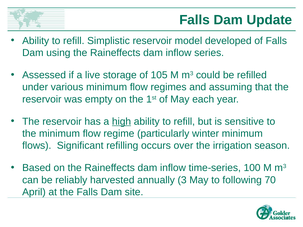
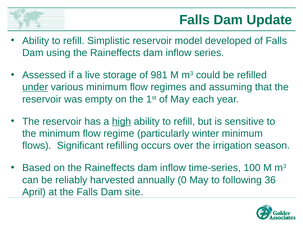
105: 105 -> 981 (159, 75)
under underline: none -> present (35, 87)
3: 3 -> 0 (182, 180)
70: 70 -> 36 (270, 180)
